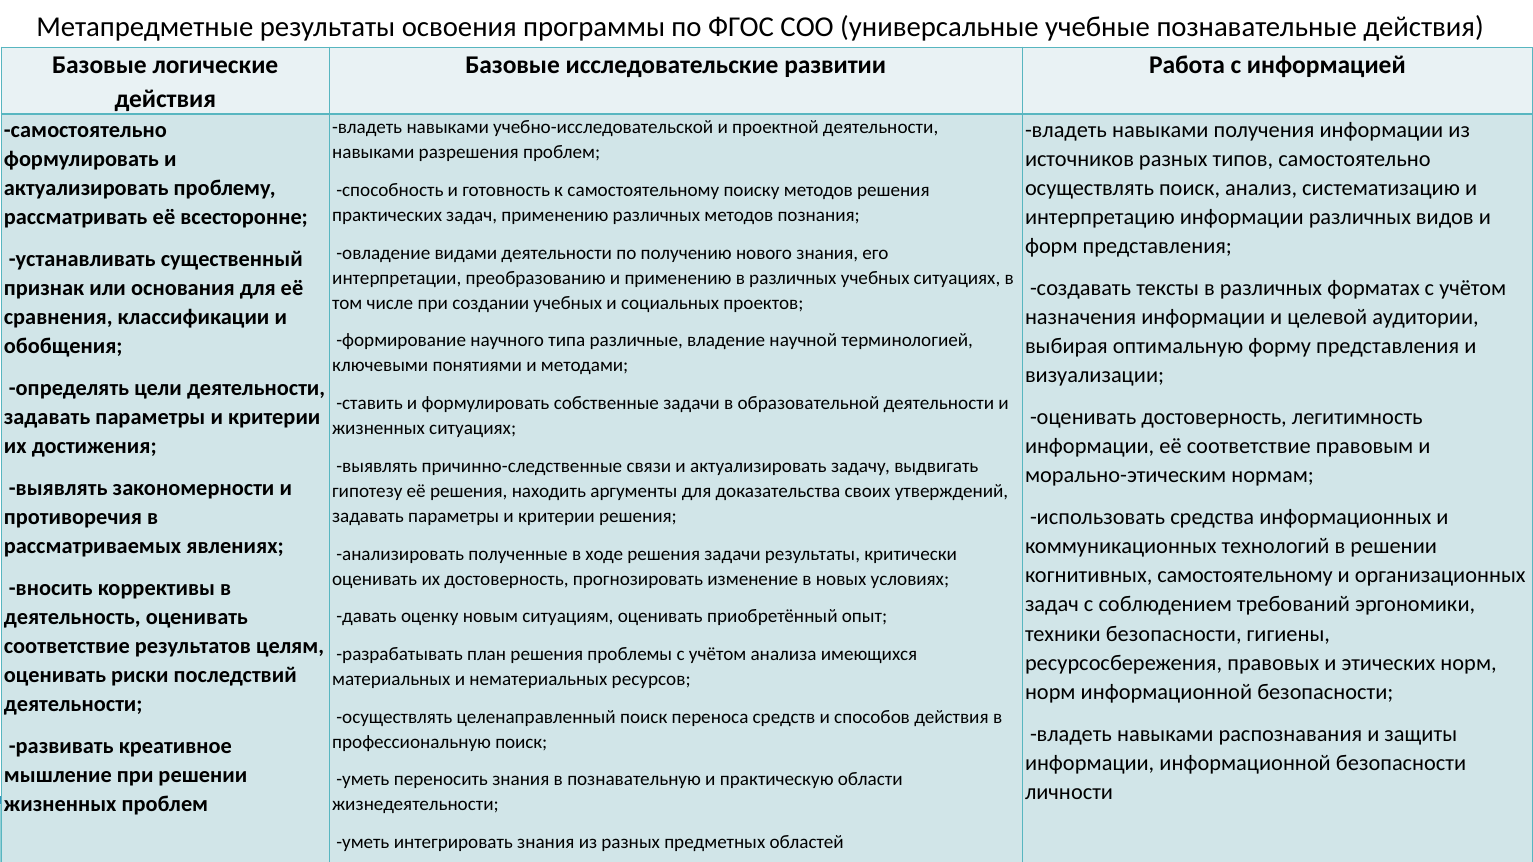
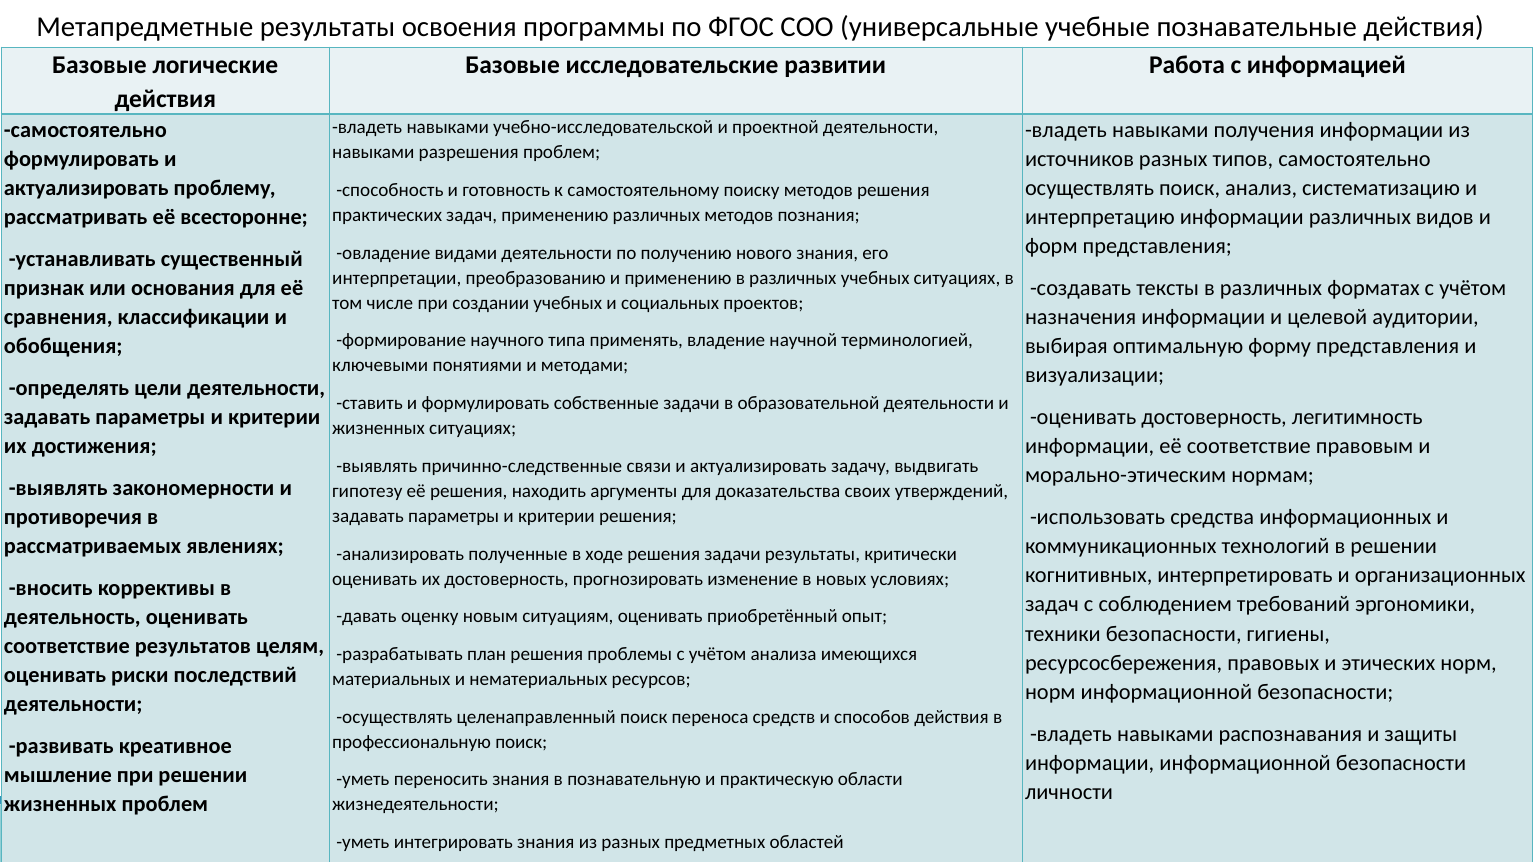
различные: различные -> применять (636, 341)
когнитивных самостоятельному: самостоятельному -> интерпретировать (1245, 576)
